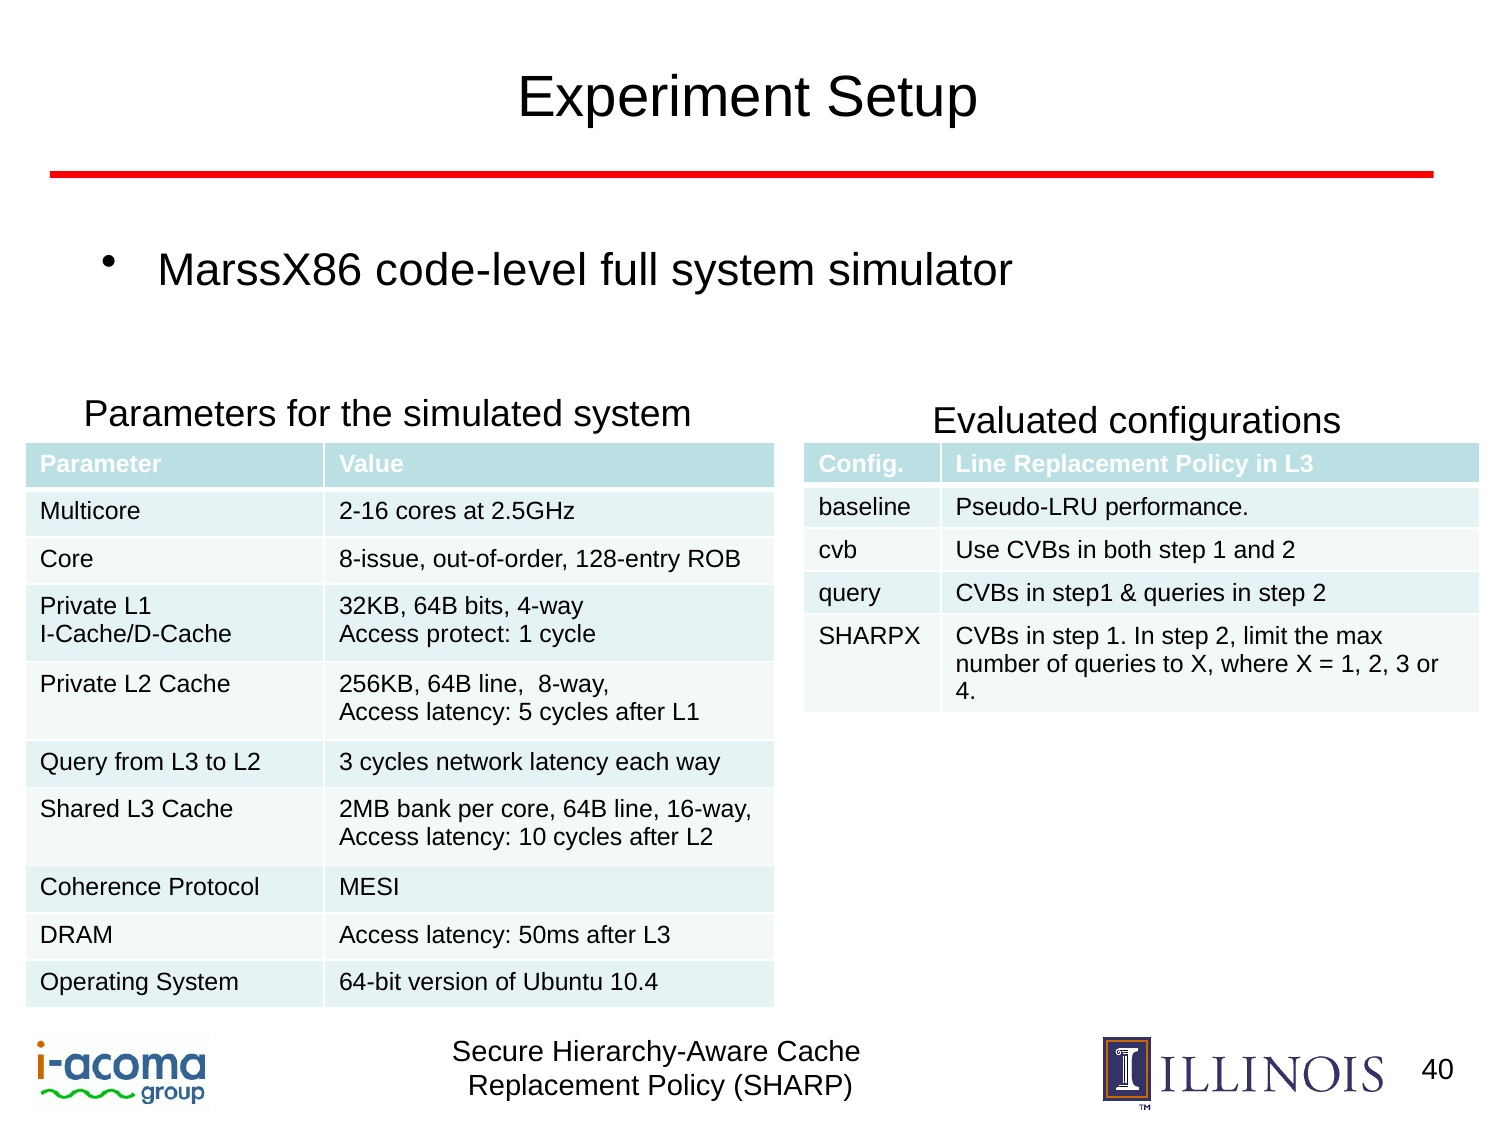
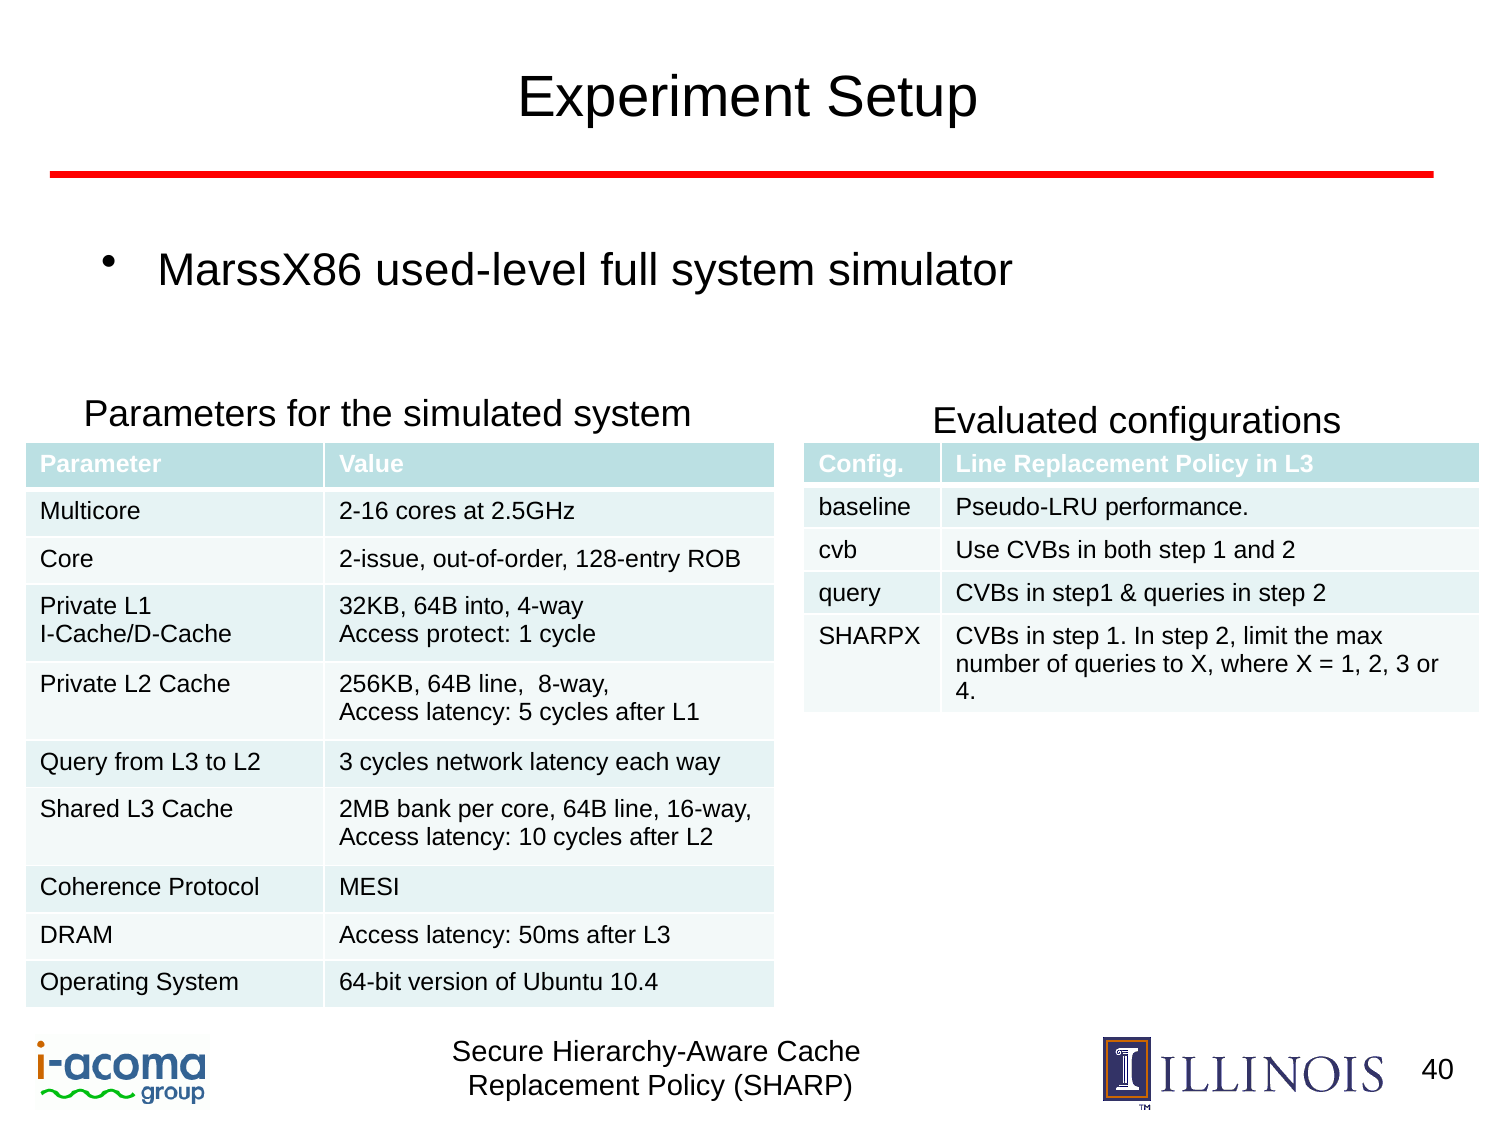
code-level: code-level -> used-level (481, 270)
8-issue: 8-issue -> 2-issue (383, 559)
bits: bits -> into (488, 606)
